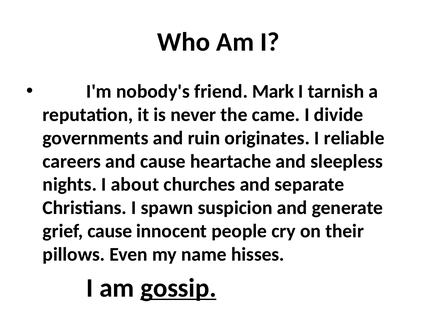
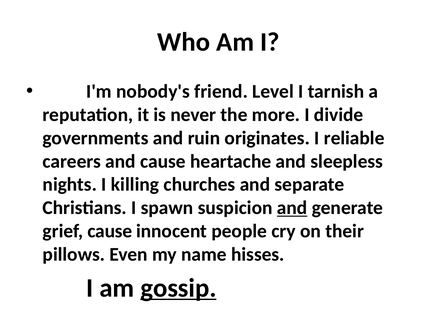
Mark: Mark -> Level (273, 92)
came: came -> more (276, 115)
about: about -> killing (135, 185)
and underline: none -> present (292, 208)
